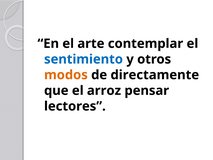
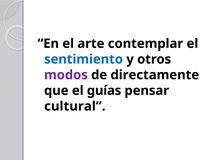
modos colour: orange -> purple (66, 75)
arroz: arroz -> guías (104, 90)
lectores: lectores -> cultural (75, 106)
